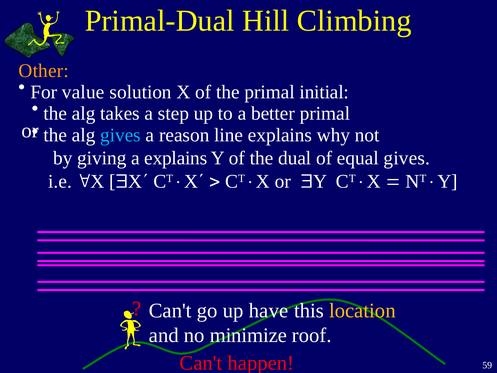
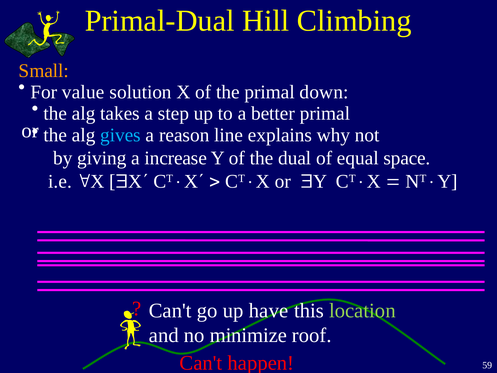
Other: Other -> Small (44, 71)
initial: initial -> down (324, 92)
a explains: explains -> increase (176, 158)
equal gives: gives -> space (407, 158)
location colour: yellow -> light green (362, 310)
